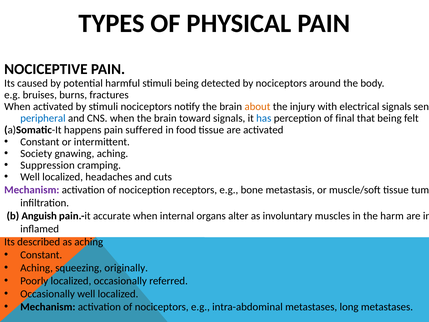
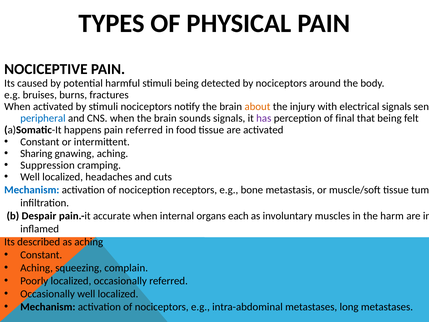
toward: toward -> sounds (195, 118)
has colour: blue -> purple (264, 118)
pain suffered: suffered -> referred (144, 130)
Society: Society -> Sharing (36, 153)
Mechanism colour: purple -> blue (32, 190)
Anguish: Anguish -> Despair (39, 216)
alter: alter -> each (238, 216)
originally: originally -> complain (126, 268)
